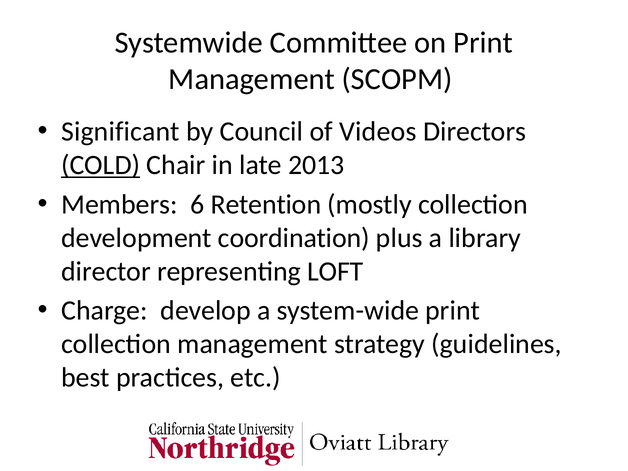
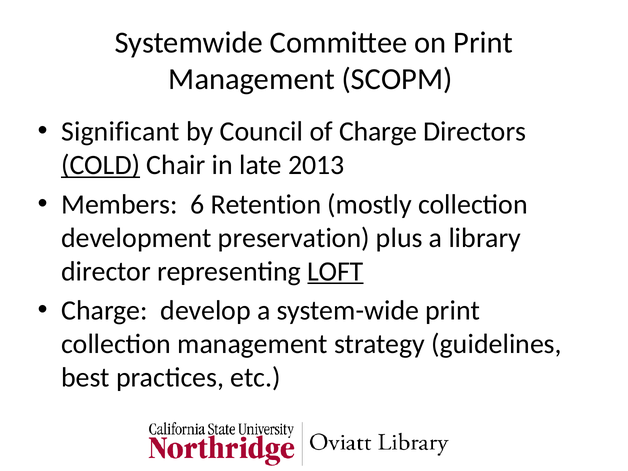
of Videos: Videos -> Charge (378, 132)
coordination: coordination -> preservation (294, 238)
LOFT underline: none -> present (335, 271)
